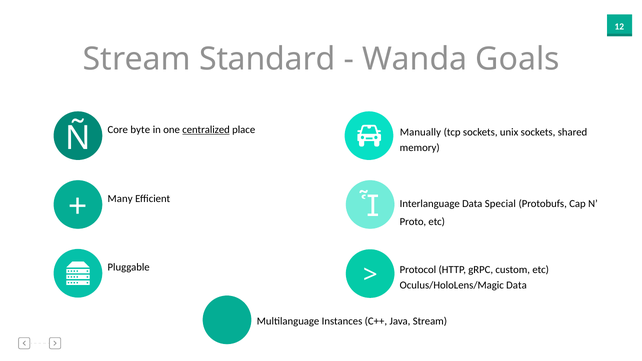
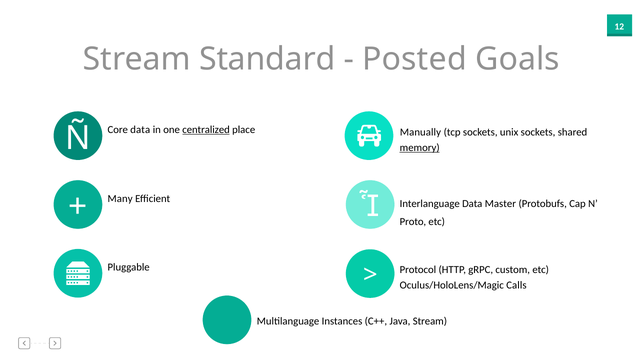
Wanda: Wanda -> Posted (415, 59)
Core byte: byte -> data (140, 130)
memory underline: none -> present (420, 148)
Special: Special -> Master (500, 204)
Oculus/HoloLens/Magic Data: Data -> Calls (516, 285)
